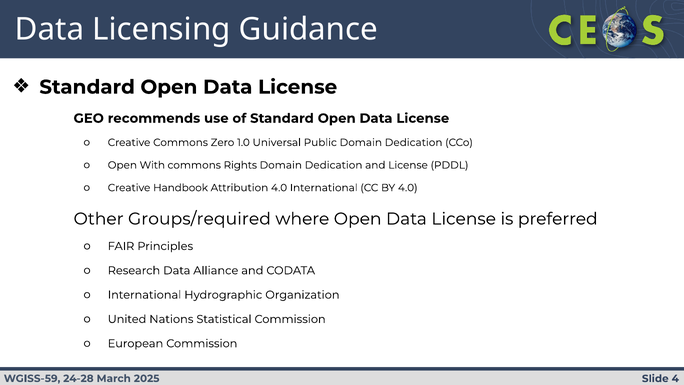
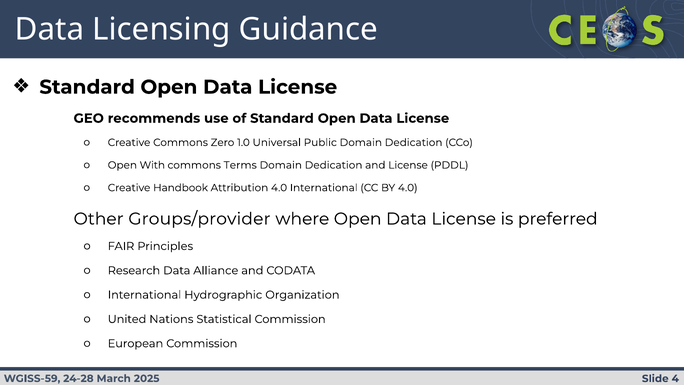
Rights: Rights -> Terms (240, 165)
Groups/required: Groups/required -> Groups/provider (199, 219)
